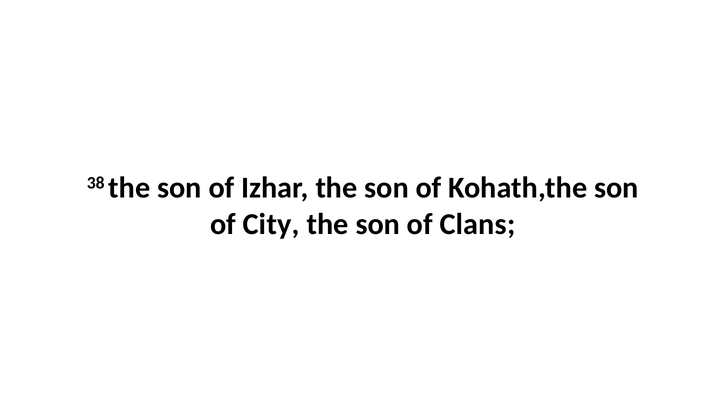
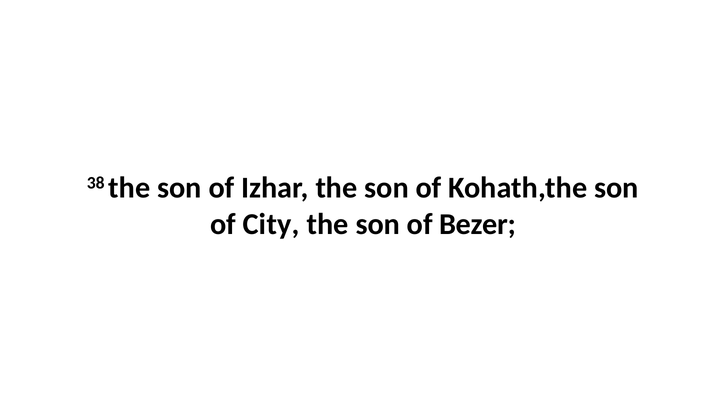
Clans: Clans -> Bezer (478, 224)
